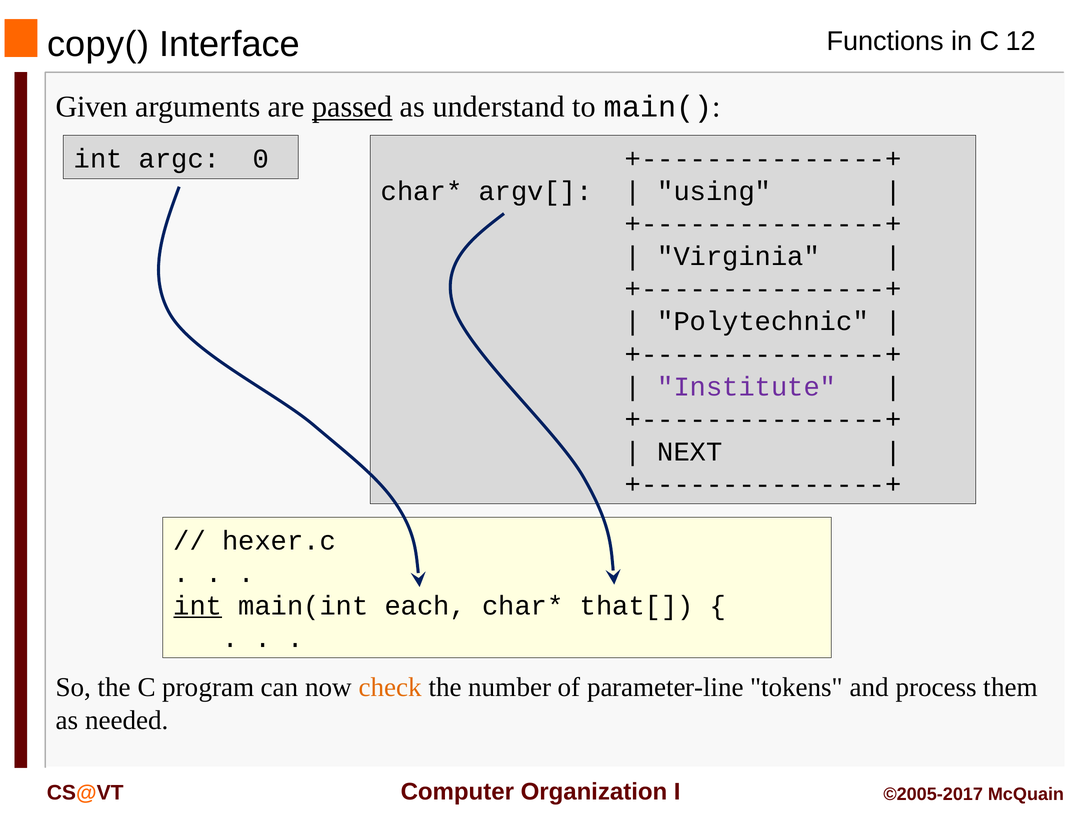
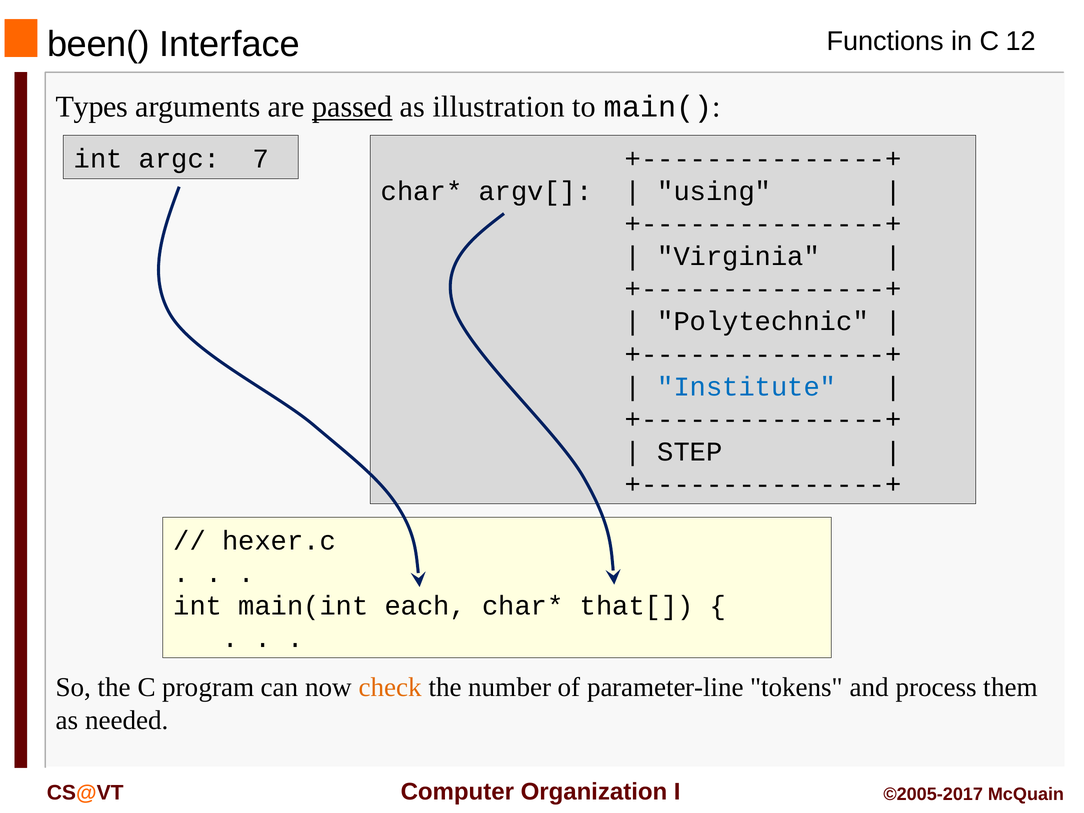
copy(: copy( -> been( (98, 44)
Given: Given -> Types (92, 107)
understand: understand -> illustration (499, 107)
0: 0 -> 7 (261, 159)
Institute colour: purple -> blue (747, 387)
NEXT: NEXT -> STEP (690, 452)
int underline: present -> none (198, 606)
